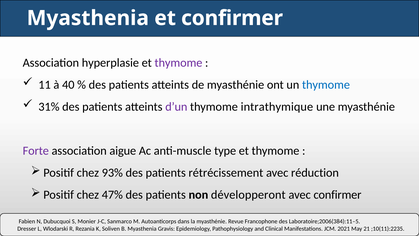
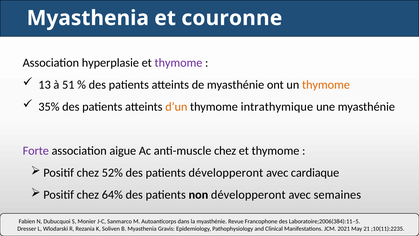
et confirmer: confirmer -> couronne (232, 18)
11: 11 -> 13 (45, 85)
40: 40 -> 51 (68, 85)
thymome colour: blue -> orange (326, 85)
31%: 31% -> 35% (49, 107)
d’un colour: purple -> orange (176, 107)
anti-muscle type: type -> chez (225, 151)
93%: 93% -> 52% (112, 173)
patients rétrécissement: rétrécissement -> développeront (226, 173)
réduction: réduction -> cardiaque (315, 173)
47%: 47% -> 64% (112, 195)
avec confirmer: confirmer -> semaines (337, 195)
